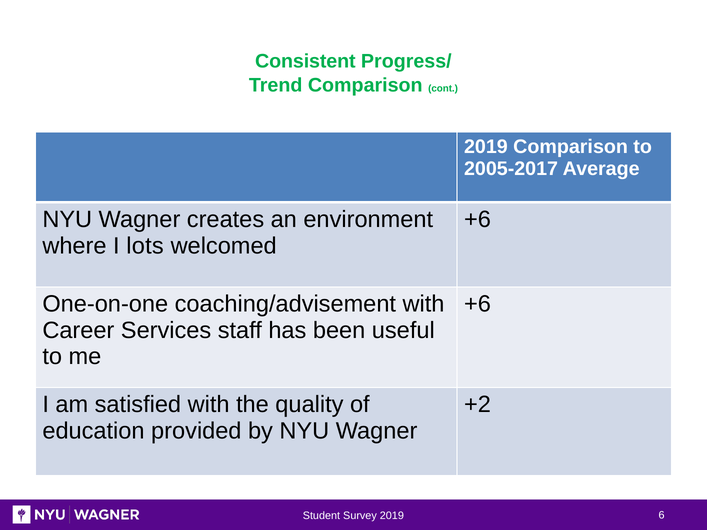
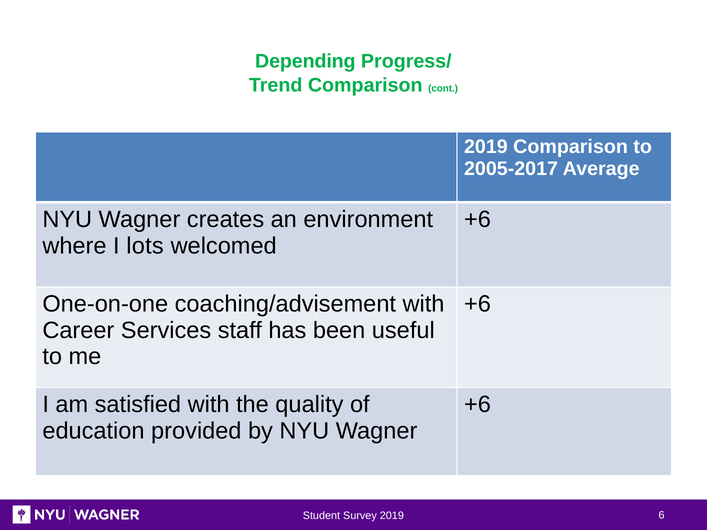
Consistent: Consistent -> Depending (305, 61)
+2: +2 -> +6 (478, 405)
